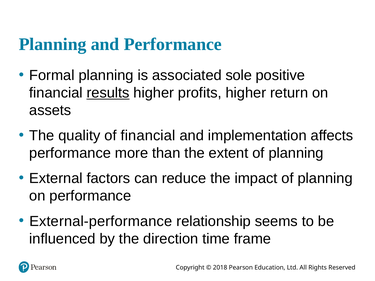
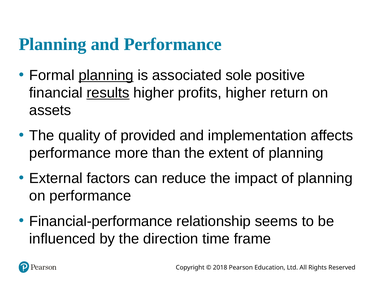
planning underline: none -> present (106, 75)
of financial: financial -> provided (148, 136)
External-performance: External-performance -> Financial-performance (101, 221)
